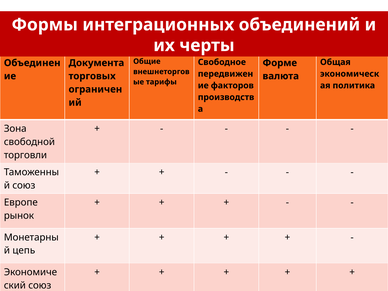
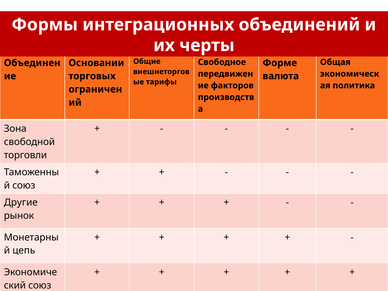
Документа: Документа -> Основании (96, 63)
Европе: Европе -> Другие (21, 202)
